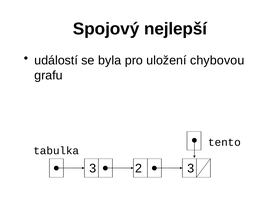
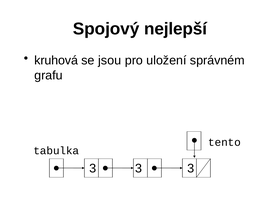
událostí: událostí -> kruhová (56, 60)
byla: byla -> jsou (110, 60)
chybovou: chybovou -> správném (217, 60)
2: 2 -> 3 (139, 168)
